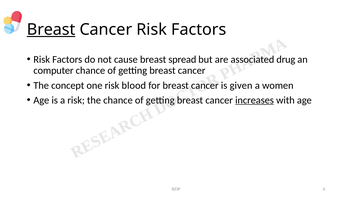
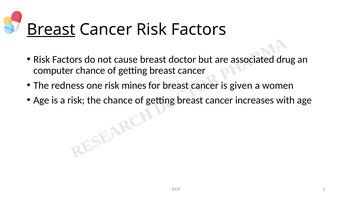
spread: spread -> doctor (182, 60)
concept: concept -> redness (68, 85)
blood: blood -> mines (134, 85)
increases underline: present -> none (255, 100)
